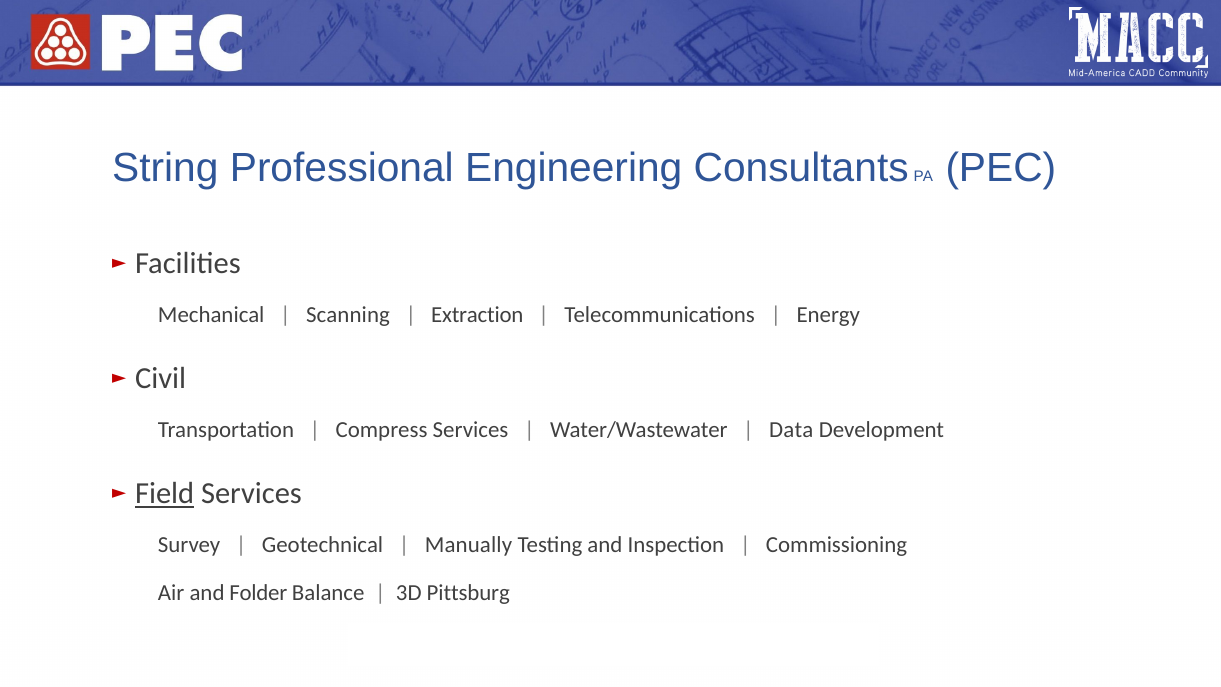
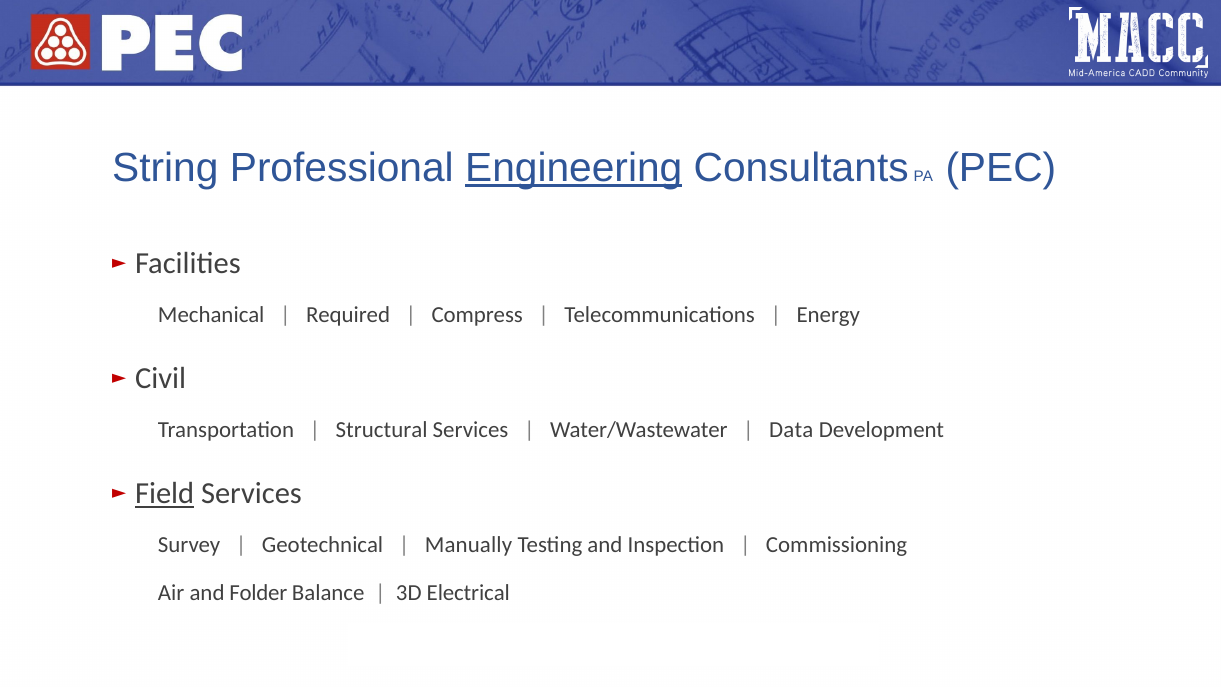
Engineering underline: none -> present (574, 168)
Scanning: Scanning -> Required (348, 315)
Extraction: Extraction -> Compress (477, 315)
Compress: Compress -> Structural (382, 430)
Pittsburg: Pittsburg -> Electrical (468, 593)
